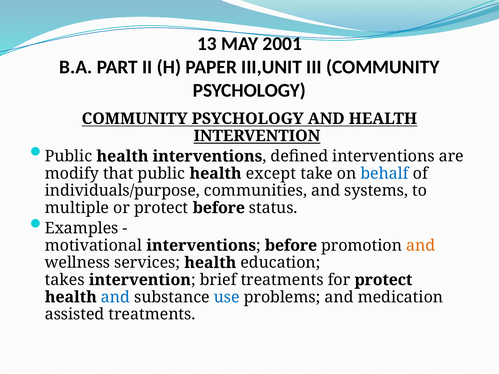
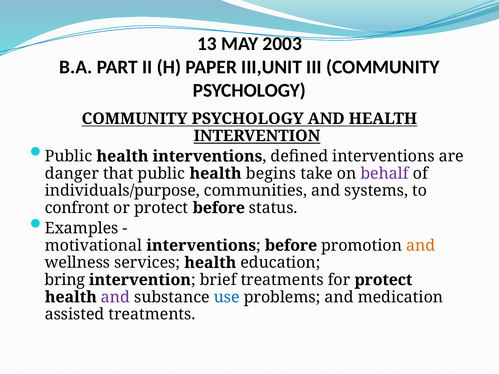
2001: 2001 -> 2003 (282, 44)
modify: modify -> danger (72, 174)
except: except -> begins (271, 174)
behalf colour: blue -> purple (385, 174)
multiple: multiple -> confront (77, 208)
takes: takes -> bring (65, 280)
and colour: blue -> purple (115, 297)
